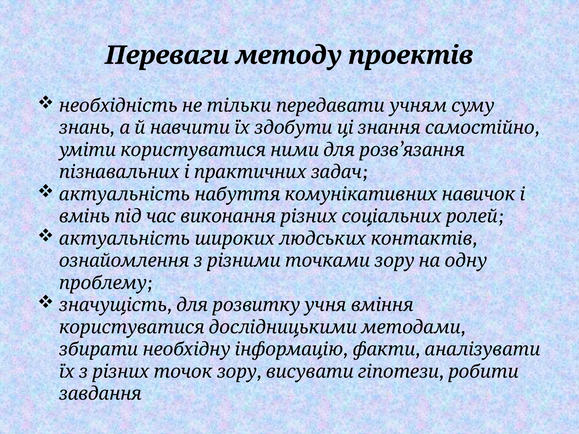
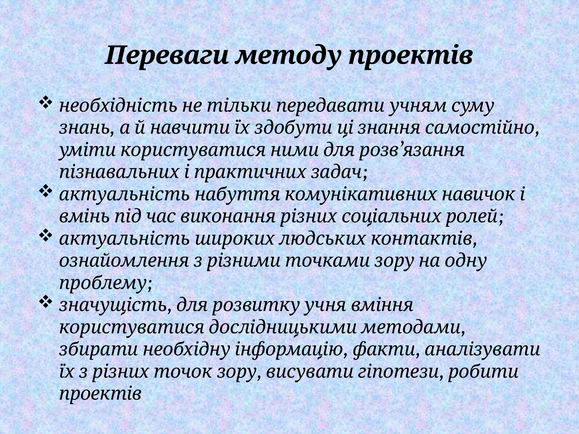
завдання: завдання -> проектів (101, 394)
